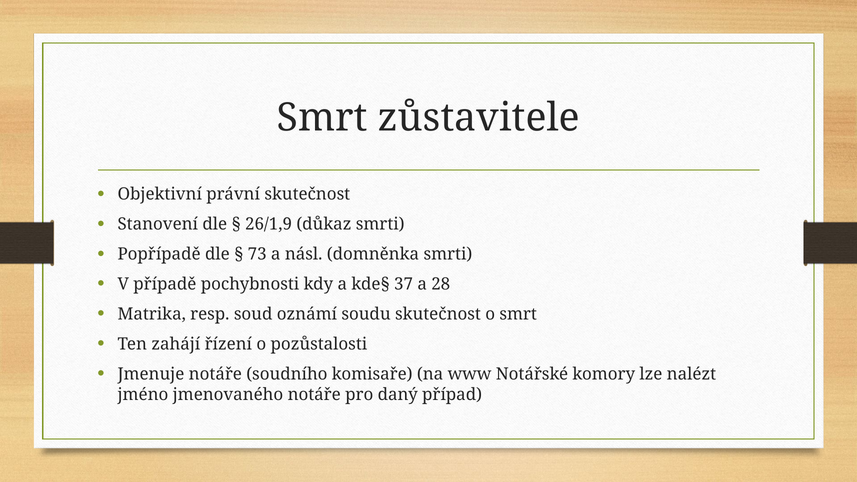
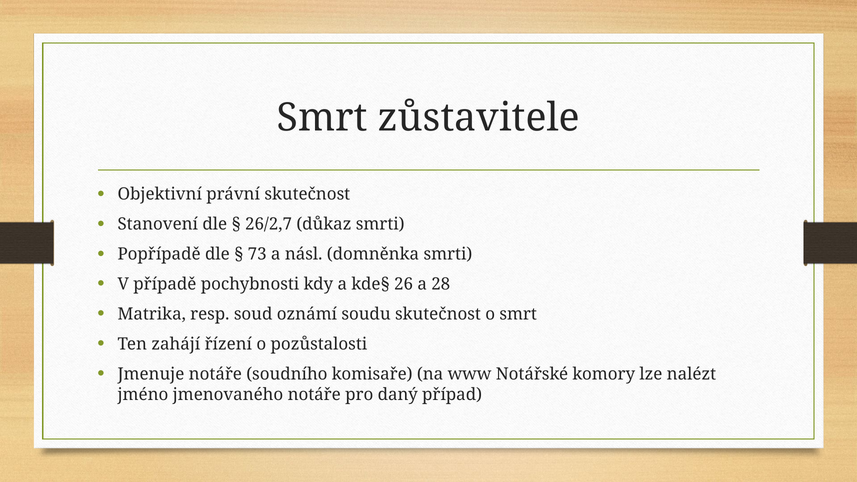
26/1,9: 26/1,9 -> 26/2,7 (269, 224)
37: 37 -> 26 (404, 284)
